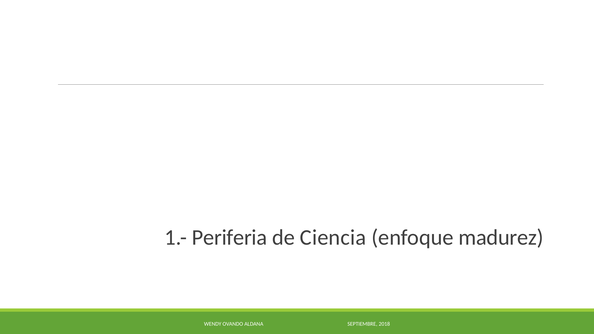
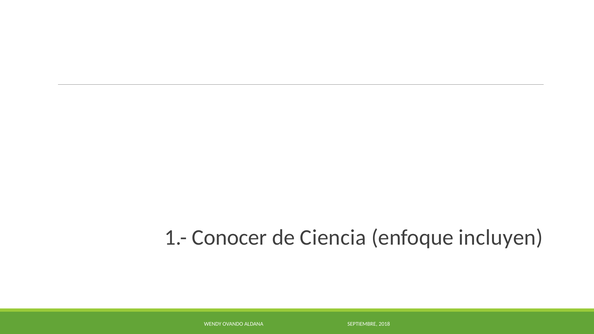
Periferia: Periferia -> Conocer (229, 238)
madurez: madurez -> incluyen (501, 238)
